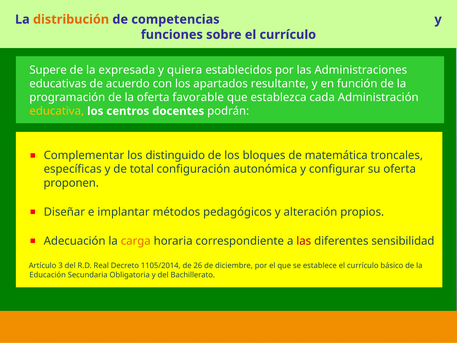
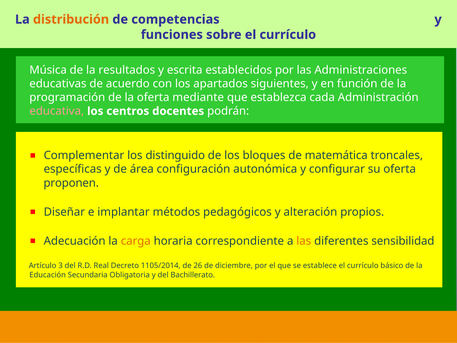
Supere: Supere -> Música (48, 70)
expresada: expresada -> resultados (127, 70)
quiera: quiera -> escrita (185, 70)
resultante: resultante -> siguientes (280, 84)
favorable: favorable -> mediante (198, 97)
educativa colour: yellow -> pink (57, 111)
total: total -> área (142, 169)
las colour: red -> orange (304, 241)
